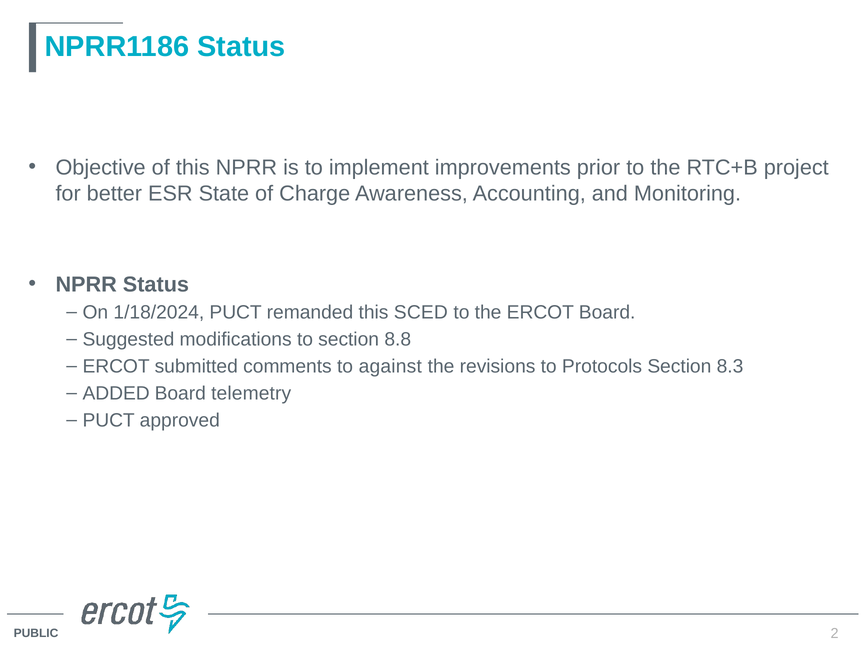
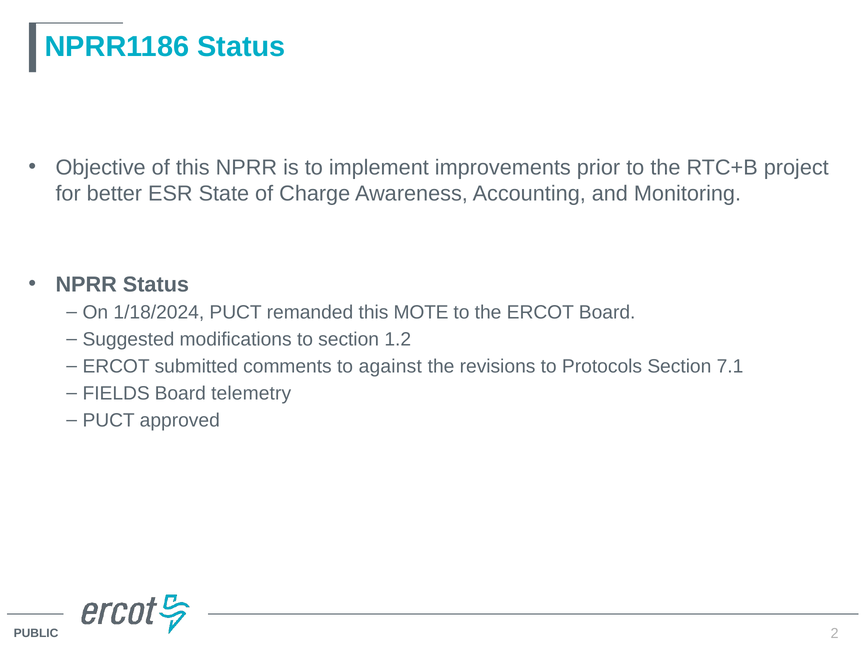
SCED: SCED -> MOTE (421, 313)
8.8: 8.8 -> 1.2 (398, 340)
8.3: 8.3 -> 7.1 (730, 367)
ADDED: ADDED -> FIELDS (116, 394)
